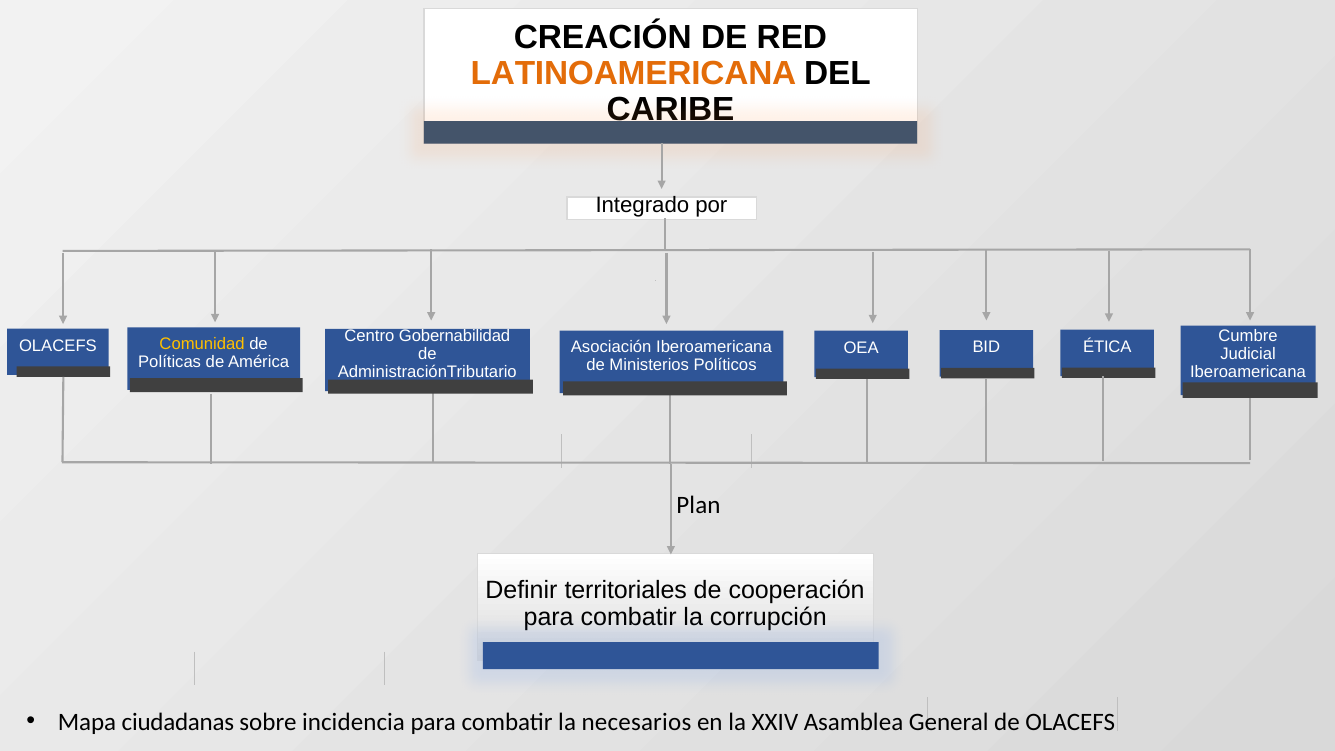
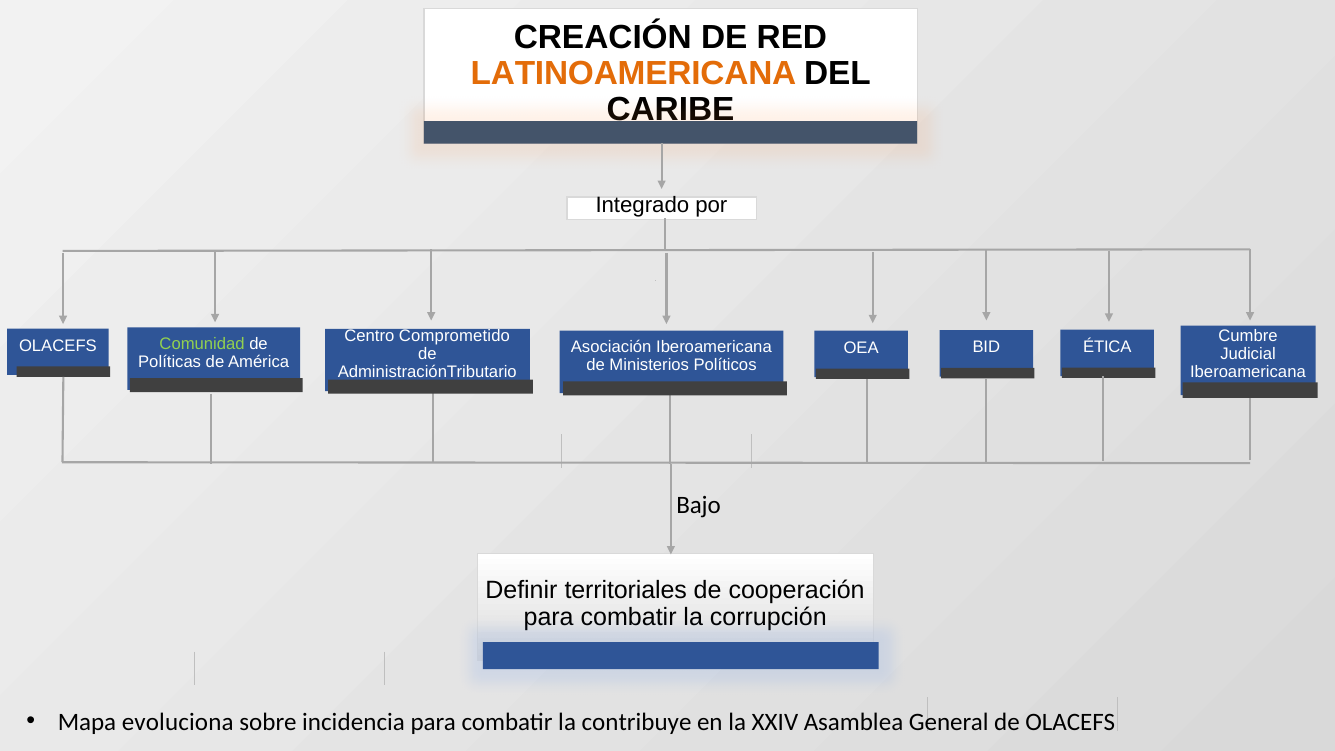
Gobernabilidad: Gobernabilidad -> Comprometido (454, 336)
Comunidad colour: yellow -> light green (202, 344)
Plan: Plan -> Bajo (699, 505)
ciudadanas: ciudadanas -> evoluciona (178, 722)
necesarios: necesarios -> contribuye (637, 722)
